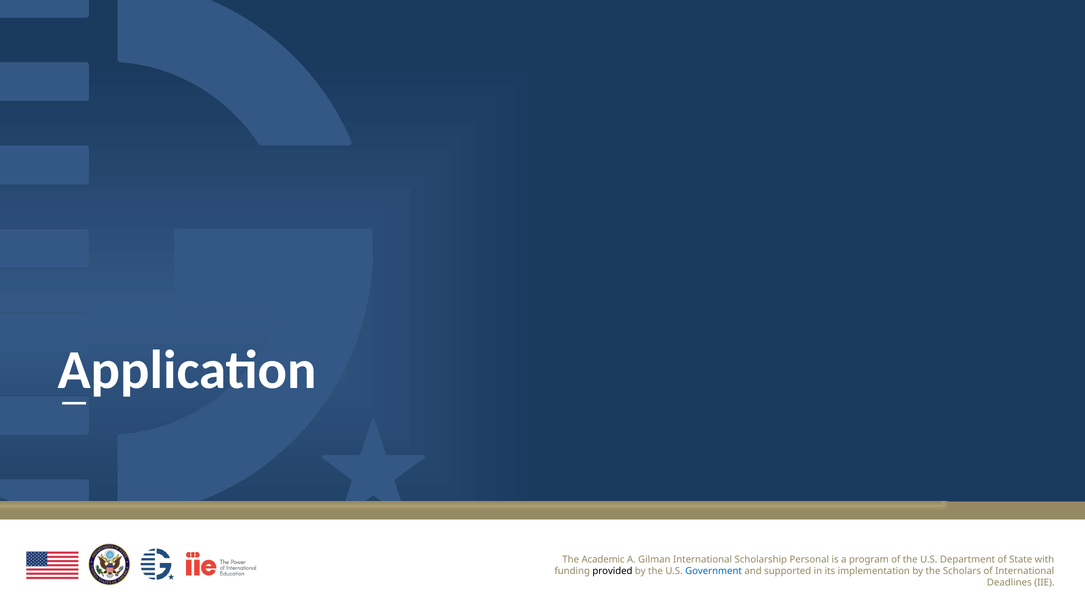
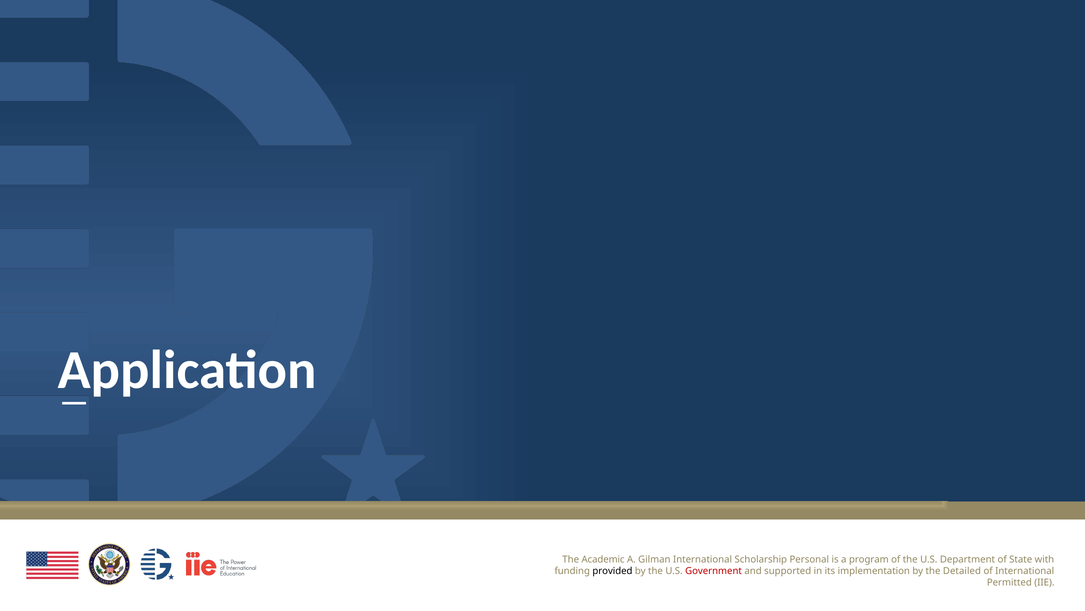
Government colour: blue -> red (714, 570)
Scholars: Scholars -> Detailed (962, 570)
Deadlines: Deadlines -> Permitted (1009, 582)
